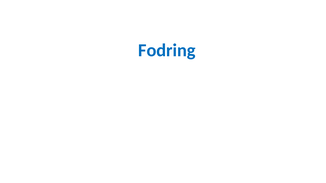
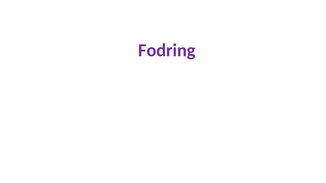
Fodring colour: blue -> purple (167, 50)
